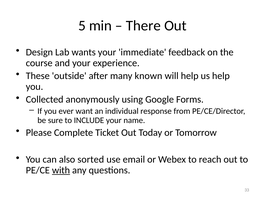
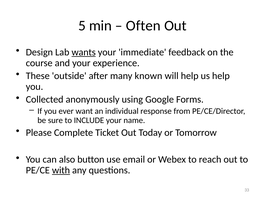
There: There -> Often (143, 26)
wants underline: none -> present (84, 52)
sorted: sorted -> button (91, 159)
